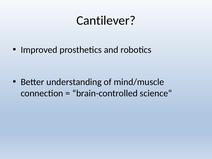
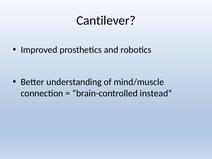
science: science -> instead (156, 93)
